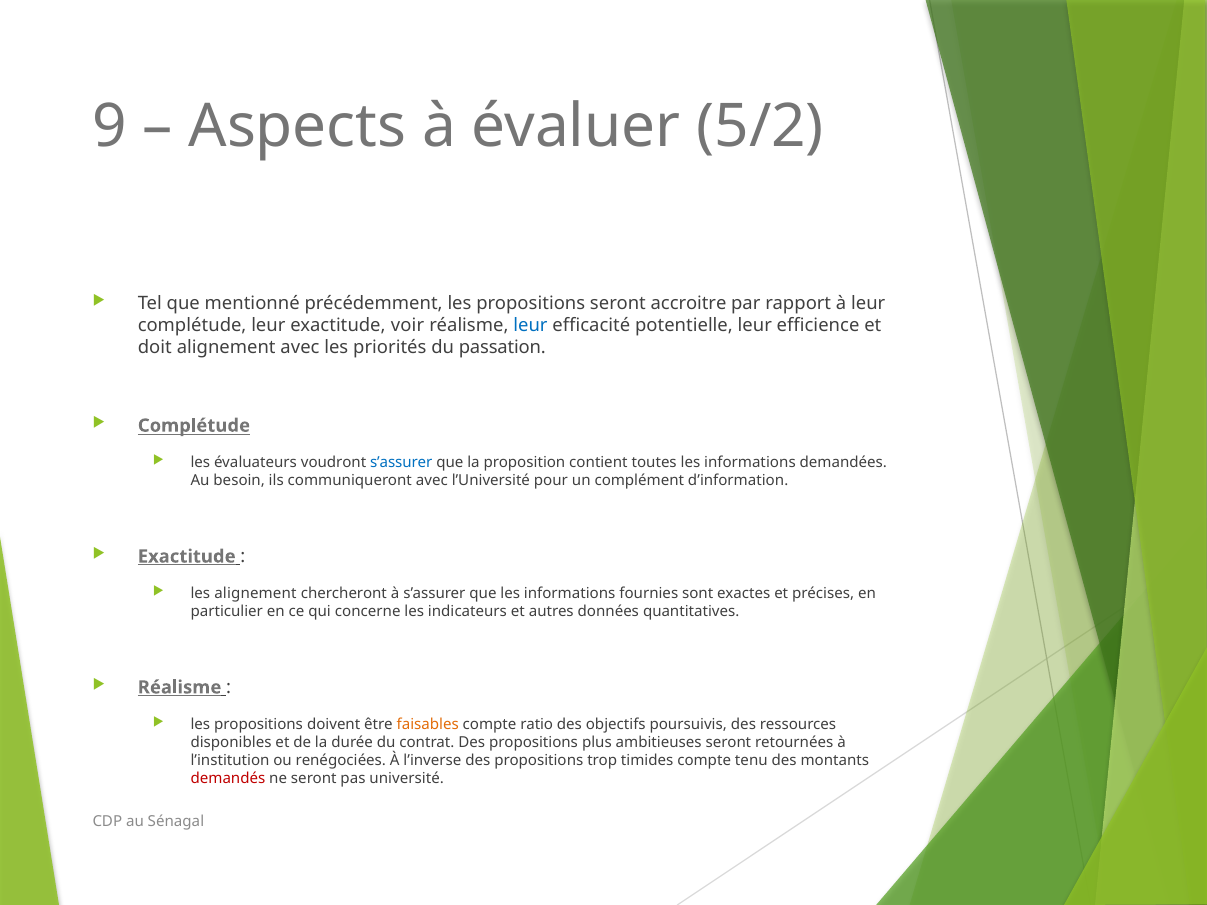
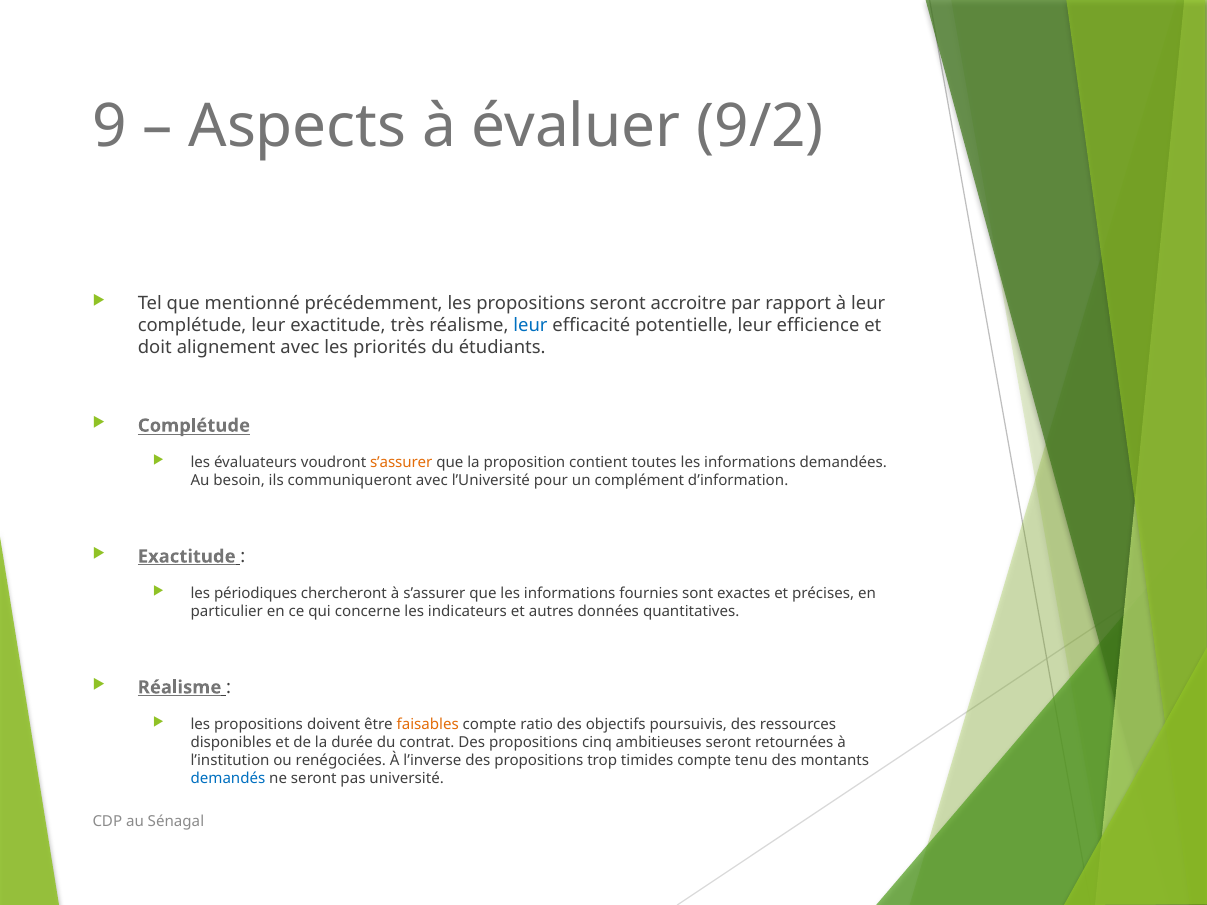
5/2: 5/2 -> 9/2 (760, 127)
voir: voir -> très (407, 326)
passation: passation -> étudiants (502, 348)
s’assurer colour: blue -> orange (401, 462)
les alignement: alignement -> périodiques (256, 593)
plus: plus -> cinq (597, 742)
demandés colour: red -> blue (228, 779)
